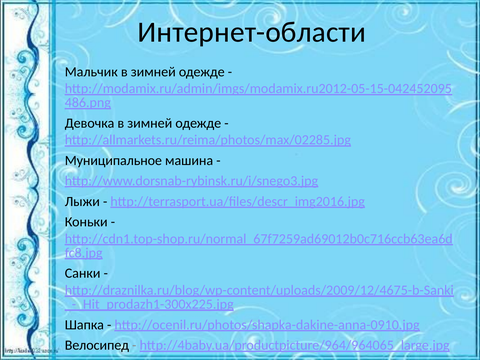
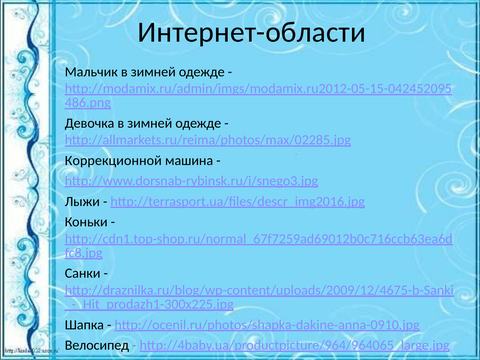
Муниципальное: Муниципальное -> Коррекционной (113, 161)
